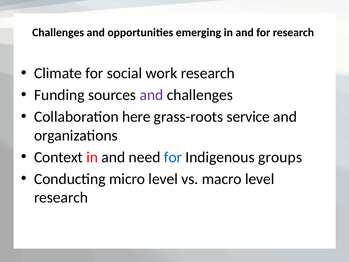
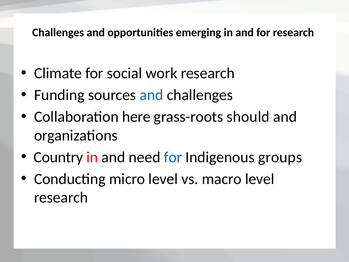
and colour: purple -> blue (151, 95)
service: service -> should (248, 117)
Context: Context -> Country (58, 157)
